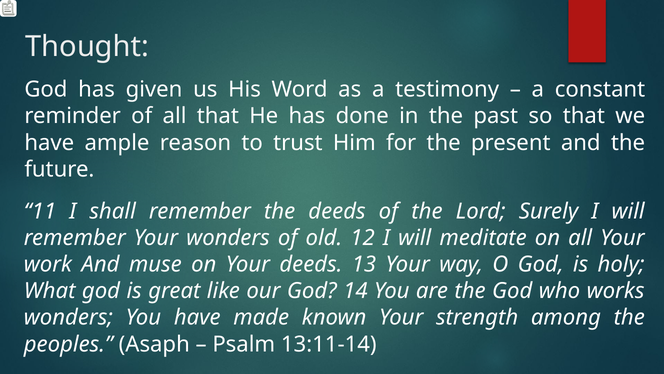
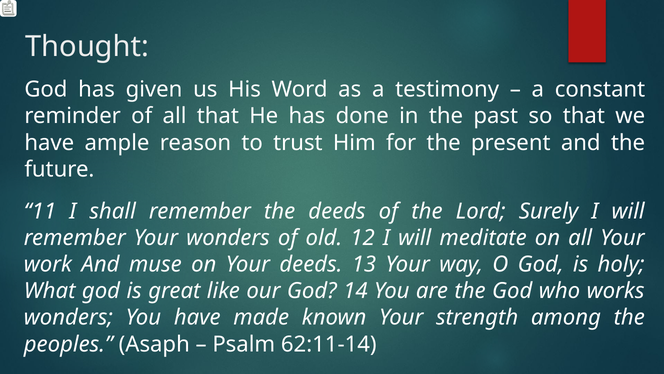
13:11-14: 13:11-14 -> 62:11-14 (329, 344)
